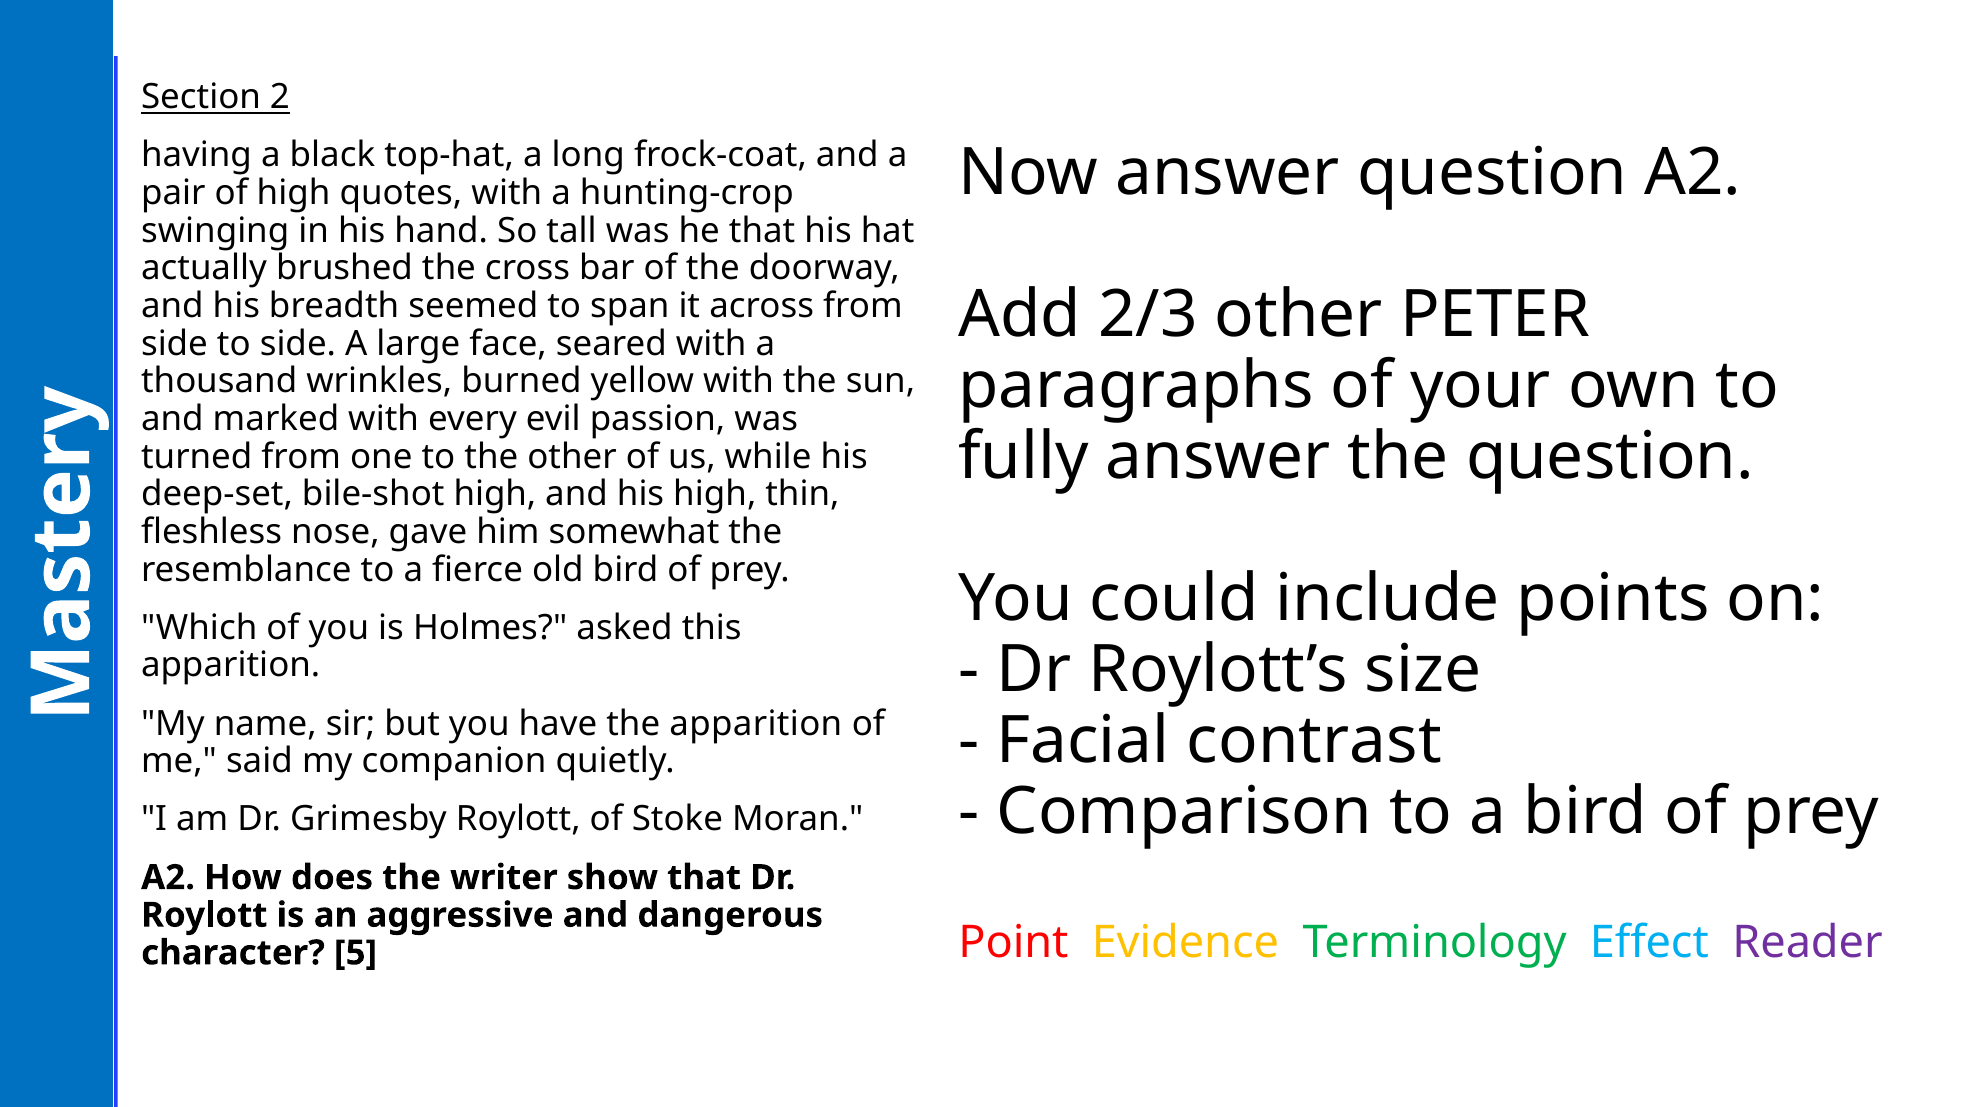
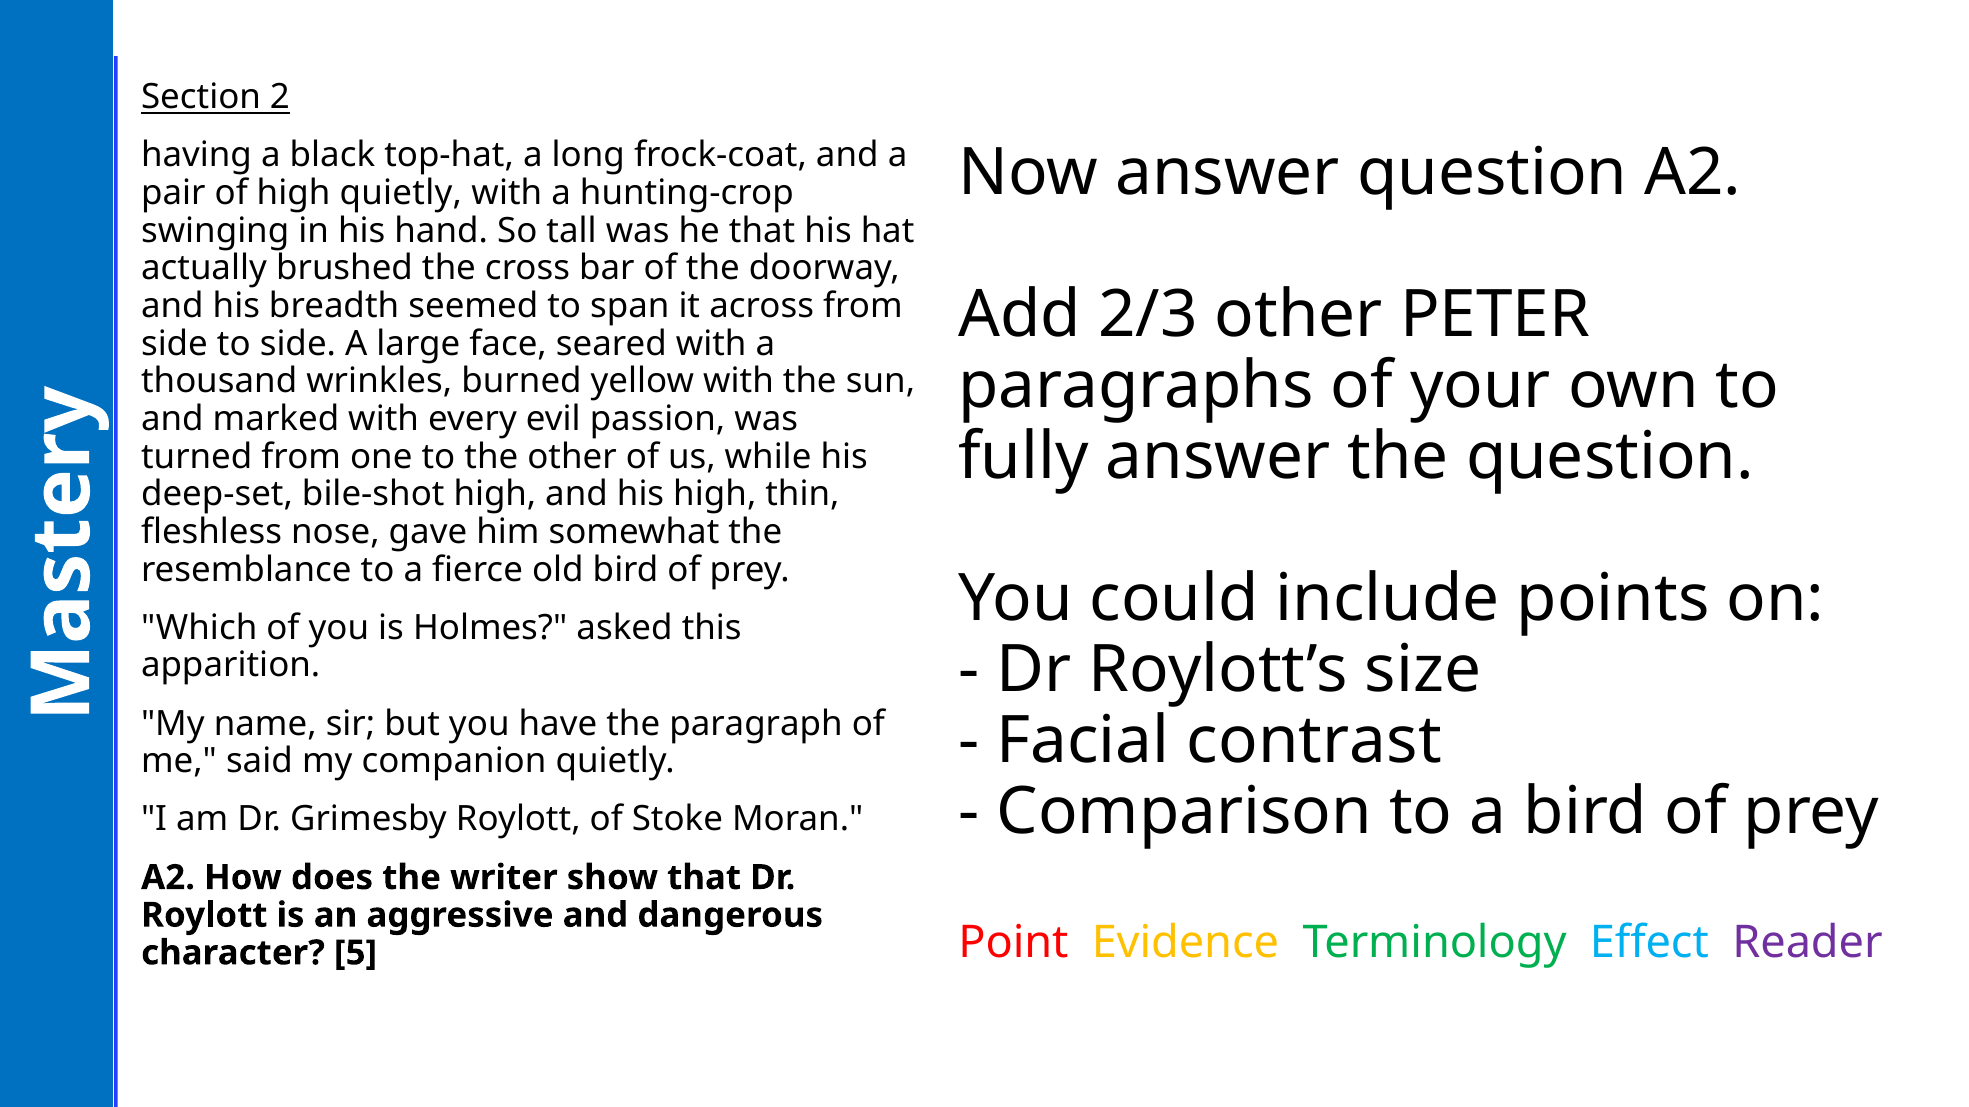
high quotes: quotes -> quietly (401, 193)
the apparition: apparition -> paragraph (756, 724)
